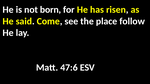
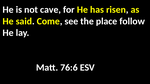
born: born -> cave (50, 10)
47:6: 47:6 -> 76:6 (69, 68)
